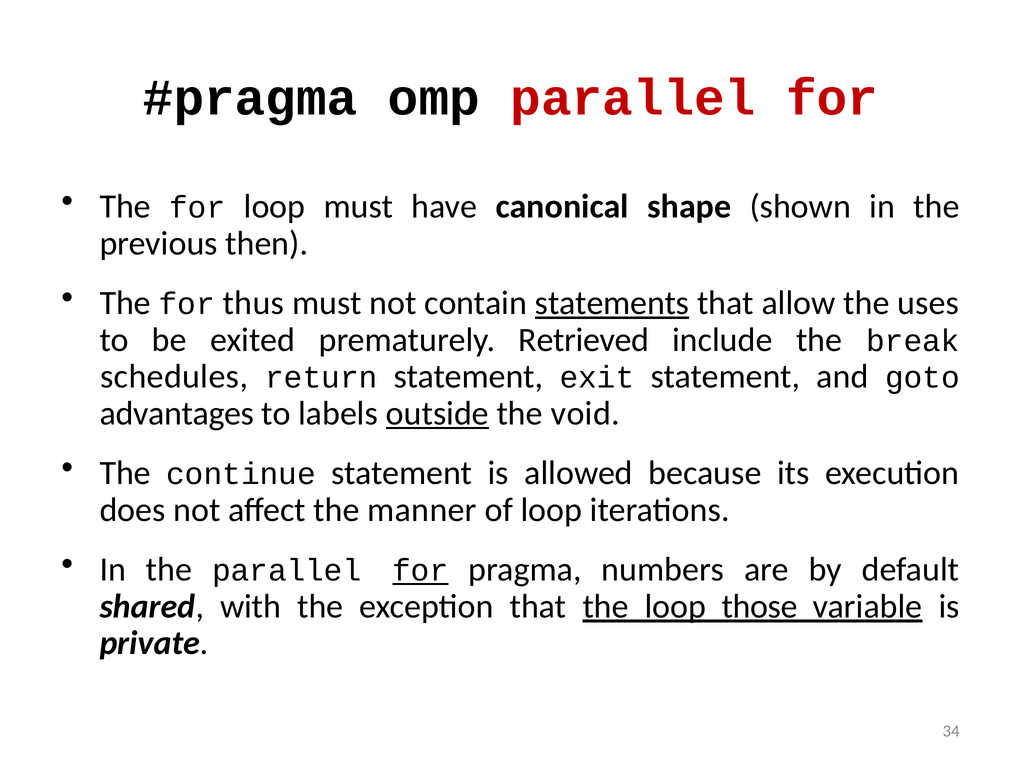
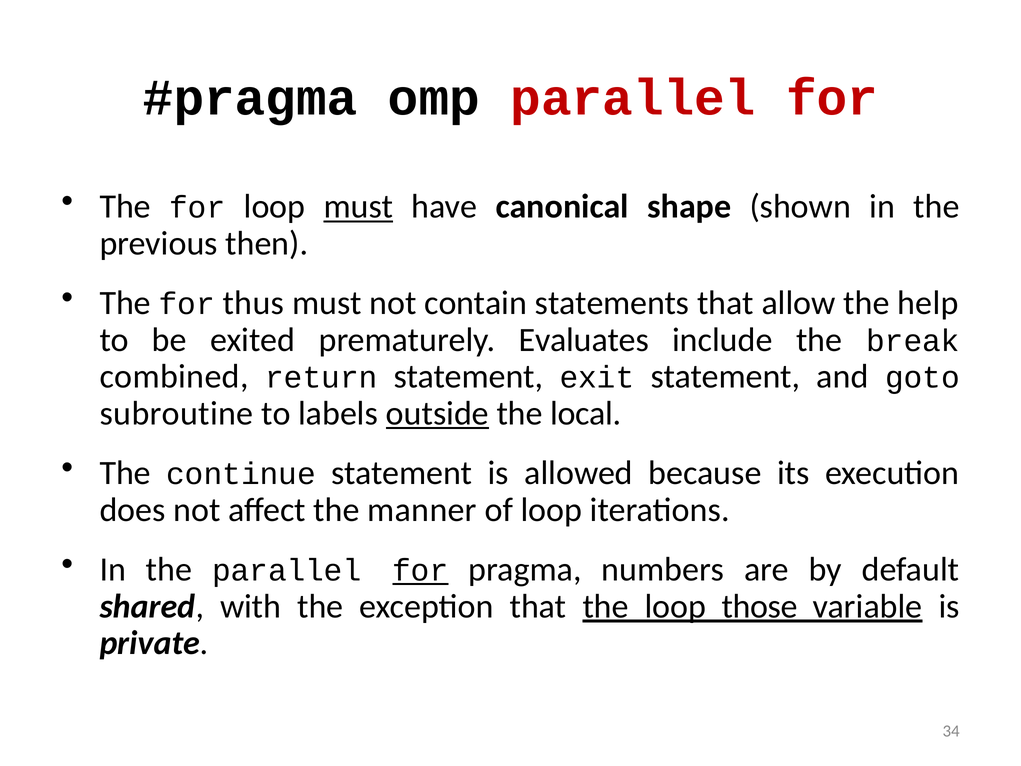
must underline: none -> present (358, 207)
statements underline: present -> none (612, 303)
uses: uses -> help (928, 303)
Retrieved: Retrieved -> Evaluates (584, 340)
schedules: schedules -> combined (174, 377)
advantages: advantages -> subroutine (177, 413)
void: void -> local (586, 413)
